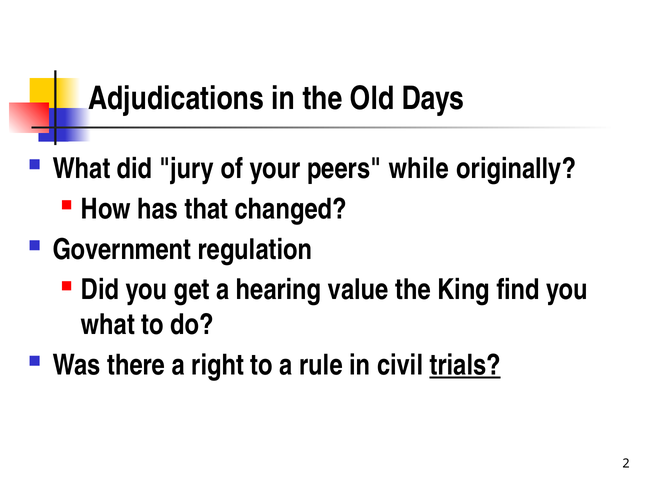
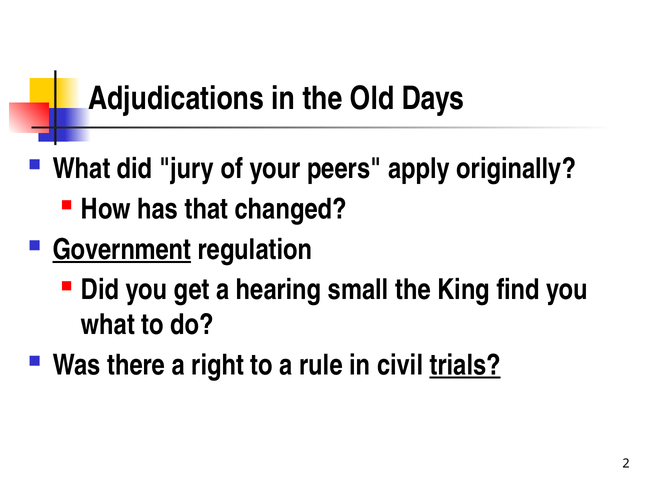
while: while -> apply (419, 169)
Government underline: none -> present (122, 250)
value: value -> small (358, 290)
